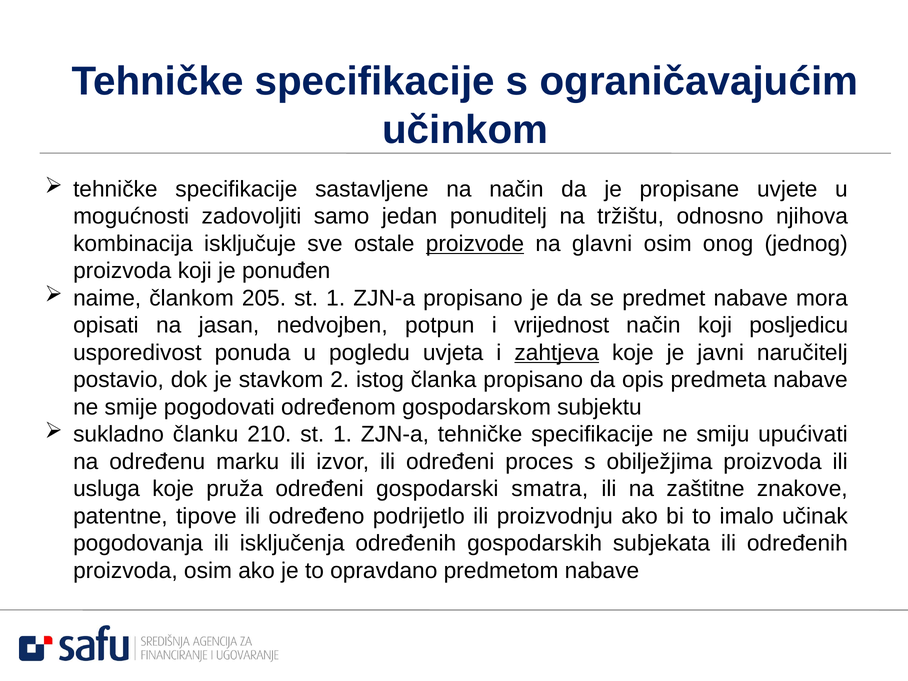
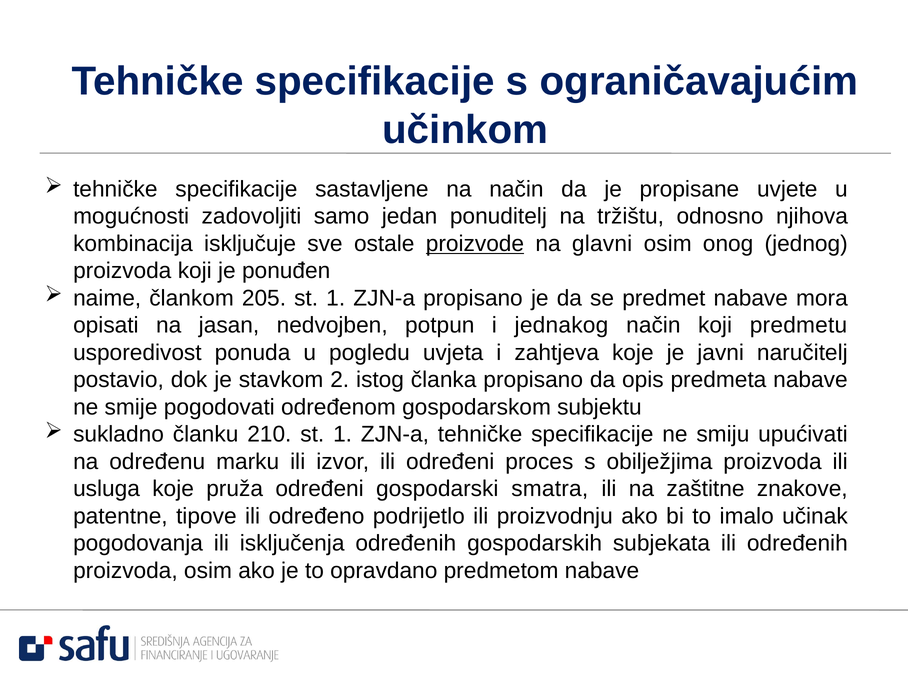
vrijednost: vrijednost -> jednakog (561, 325)
posljedicu: posljedicu -> predmetu (798, 325)
zahtjeva underline: present -> none (557, 353)
